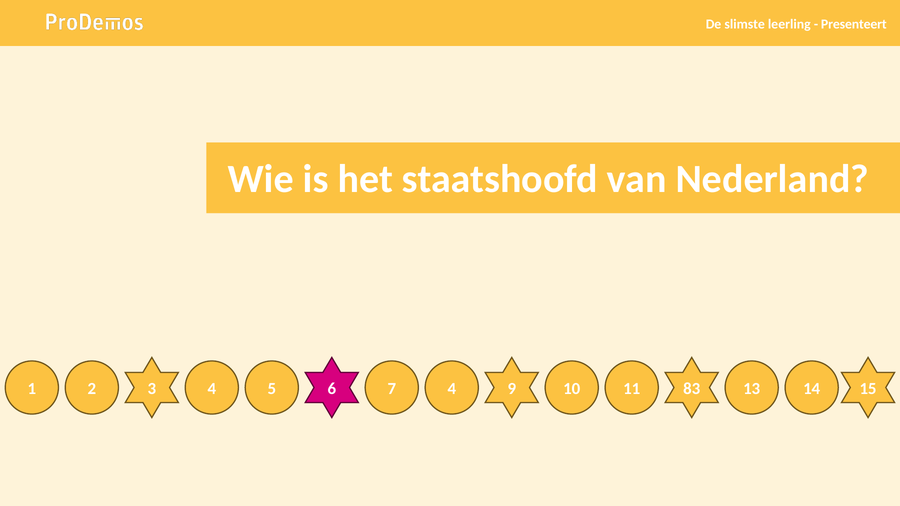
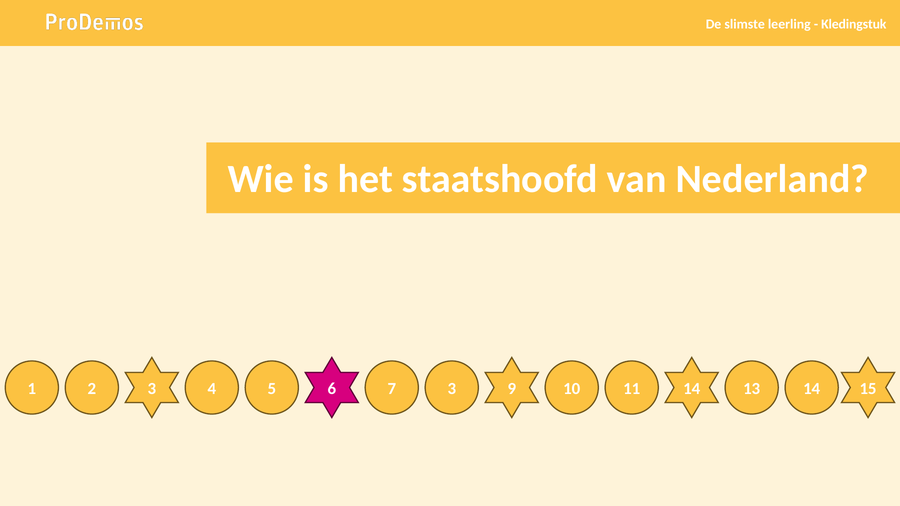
Presenteert: Presenteert -> Kledingstuk (854, 24)
7 4: 4 -> 3 (452, 389)
11 83: 83 -> 14 (692, 389)
